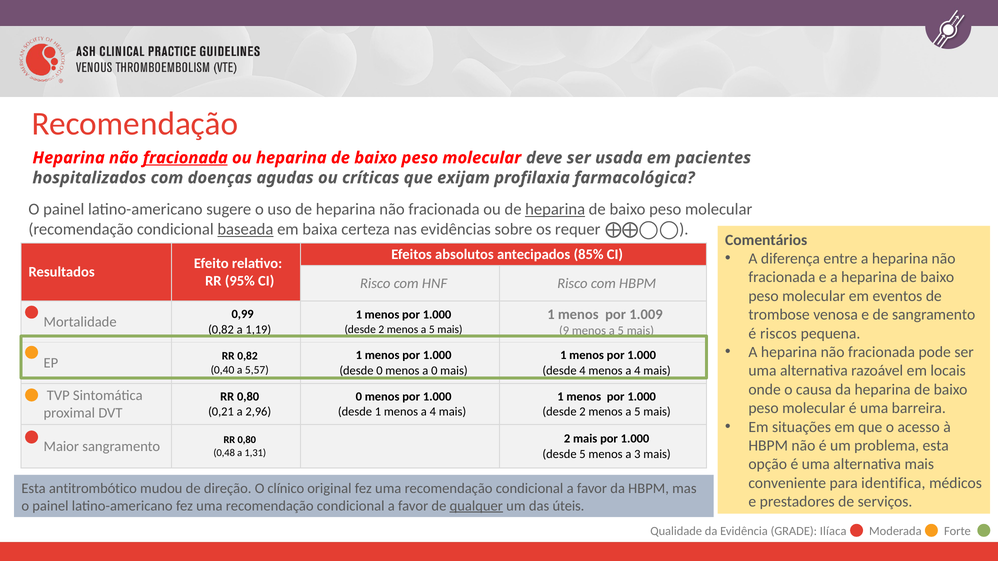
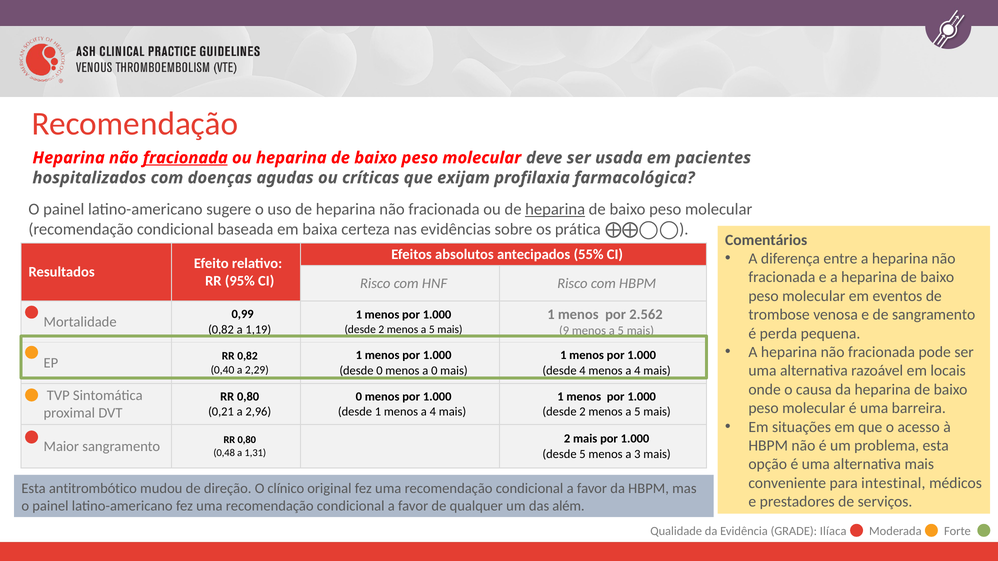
baseada underline: present -> none (245, 229)
requer: requer -> prática (578, 229)
85%: 85% -> 55% (589, 255)
1.009: 1.009 -> 2.562 (646, 314)
riscos: riscos -> perda (778, 334)
5,57: 5,57 -> 2,29 (257, 370)
identifica: identifica -> intestinal (893, 483)
qualquer underline: present -> none (476, 506)
úteis: úteis -> além (568, 506)
